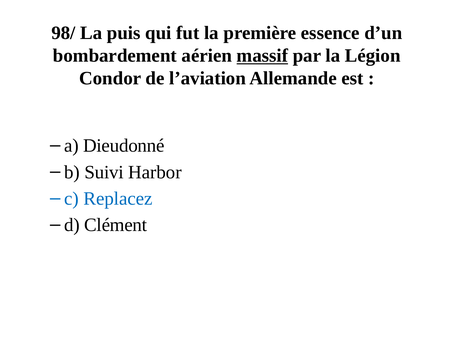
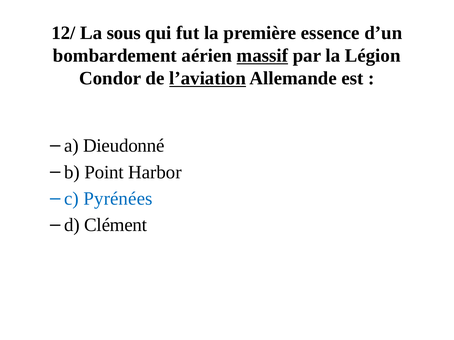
98/: 98/ -> 12/ (63, 33)
puis: puis -> sous (124, 33)
l’aviation underline: none -> present (208, 78)
Suivi: Suivi -> Point (104, 172)
Replacez: Replacez -> Pyrénées (118, 199)
